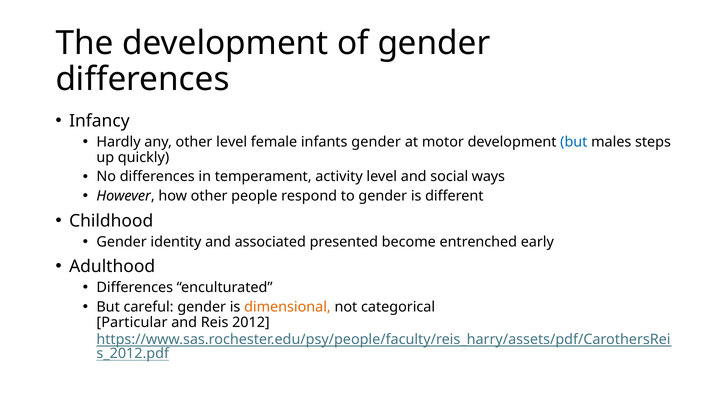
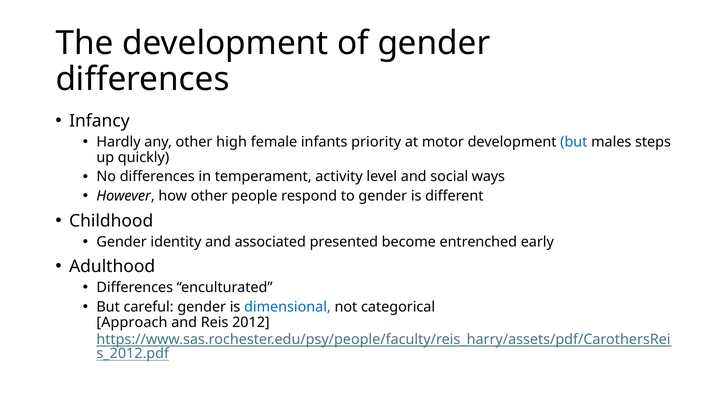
other level: level -> high (232, 142)
infants gender: gender -> priority (376, 142)
dimensional colour: orange -> blue (287, 307)
Particular: Particular -> Approach (132, 323)
